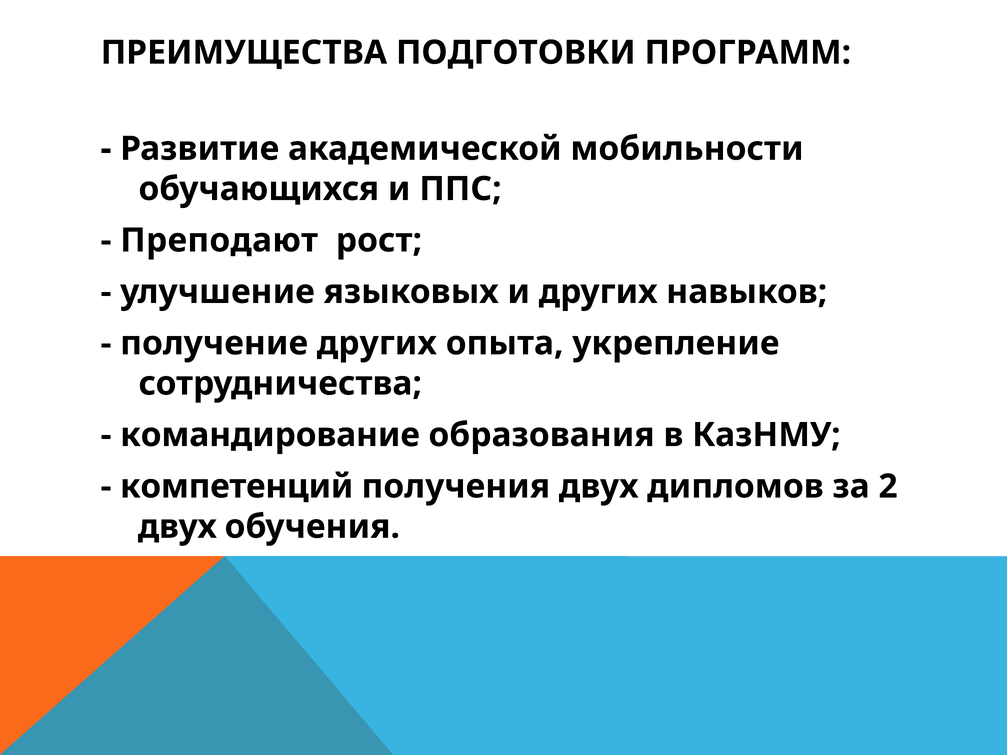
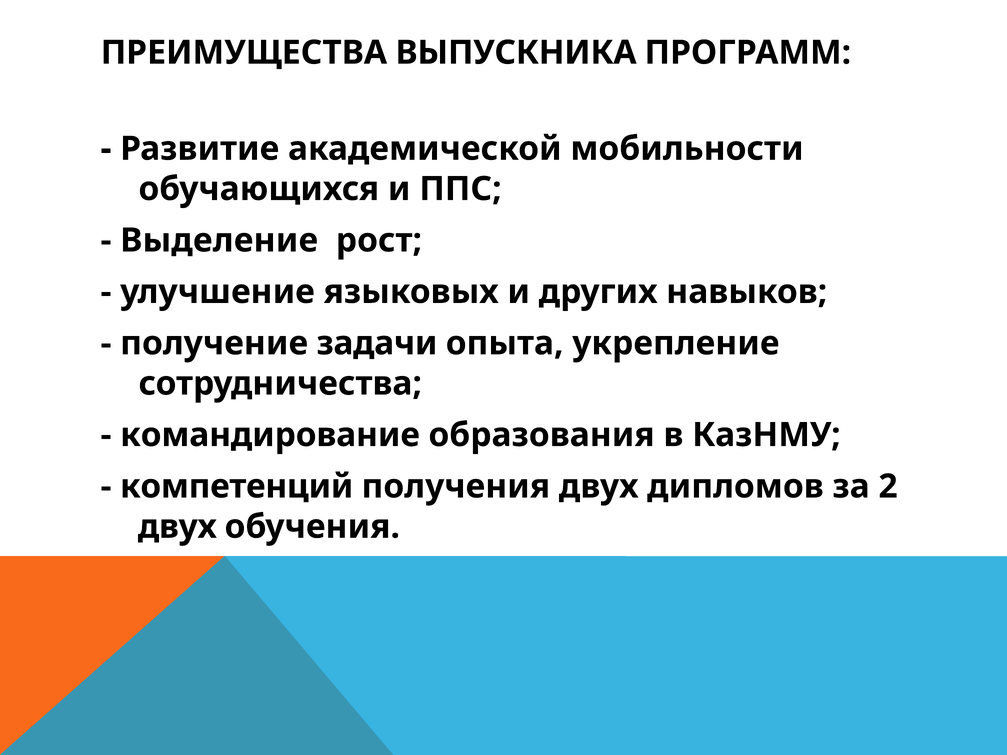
ПОДГОТОВКИ: ПОДГОТОВКИ -> ВЫПУСКНИКА (516, 53)
Преподают: Преподают -> Выделение (219, 240)
получение других: других -> задачи (377, 343)
